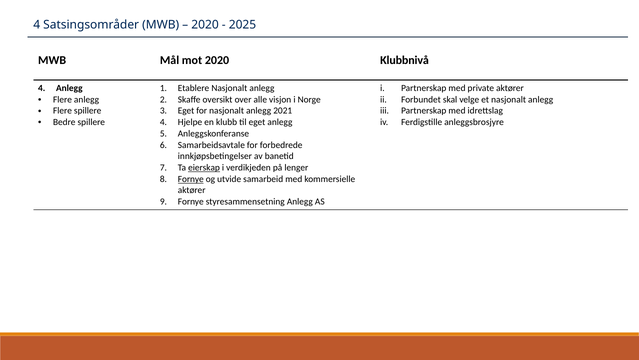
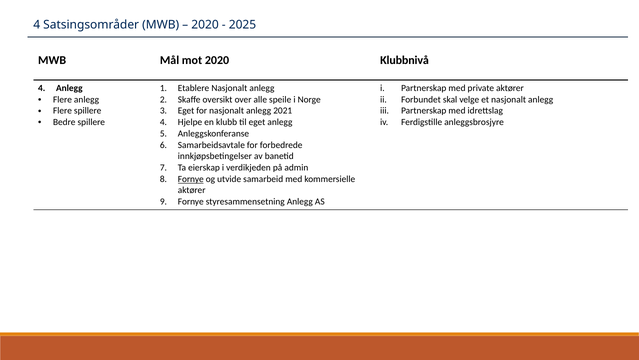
visjon: visjon -> speile (280, 99)
eierskap underline: present -> none (204, 167)
lenger: lenger -> admin (296, 167)
